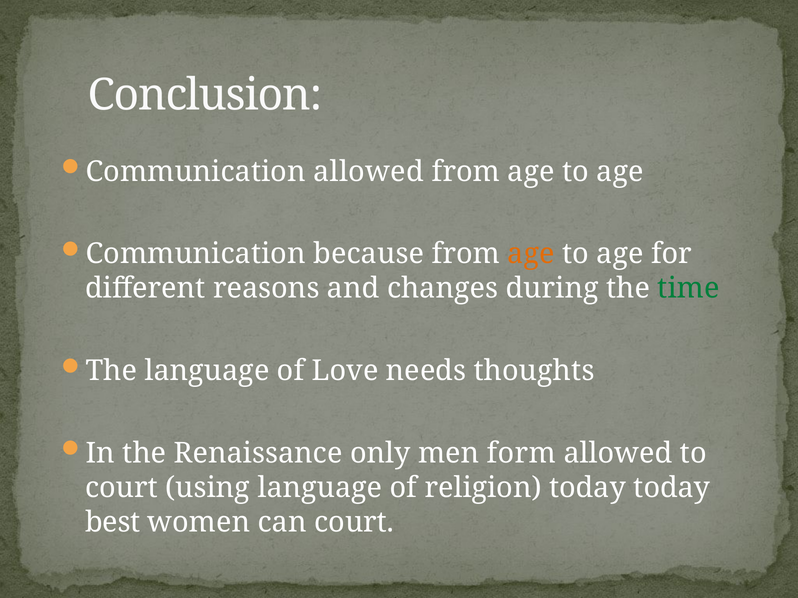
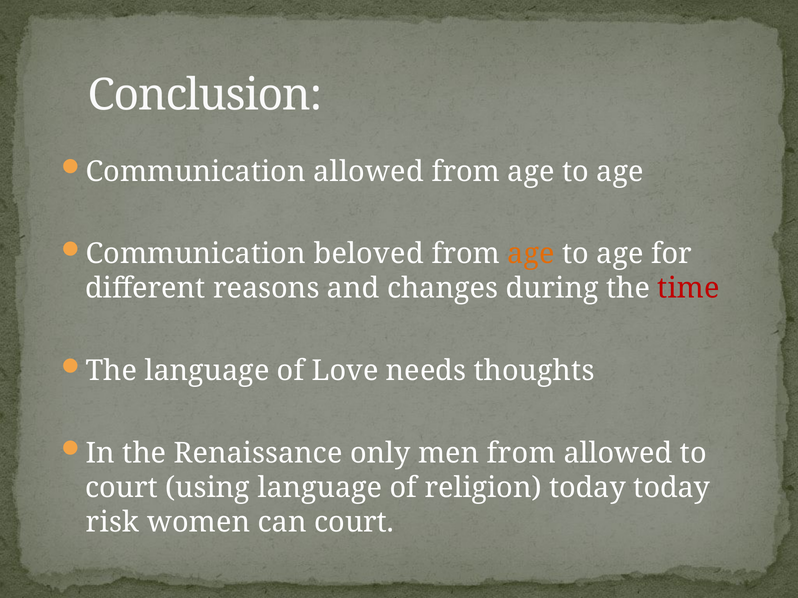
because: because -> beloved (369, 254)
time colour: green -> red (688, 289)
men form: form -> from (521, 454)
best: best -> risk (112, 523)
